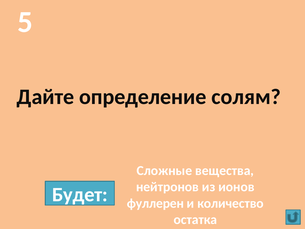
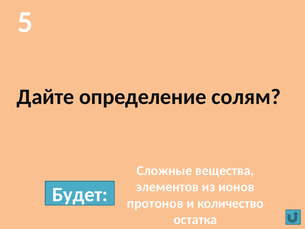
нейтронов: нейтронов -> элементов (167, 187)
фуллерен: фуллерен -> протонов (155, 203)
